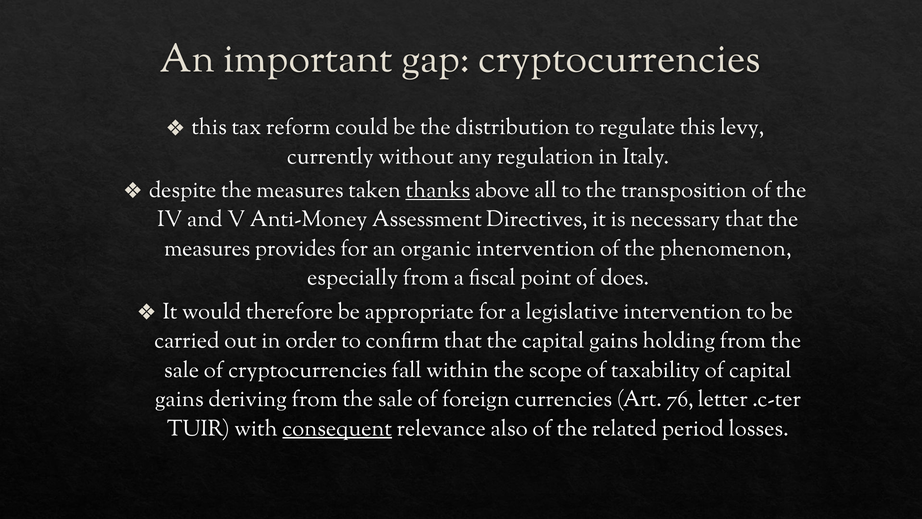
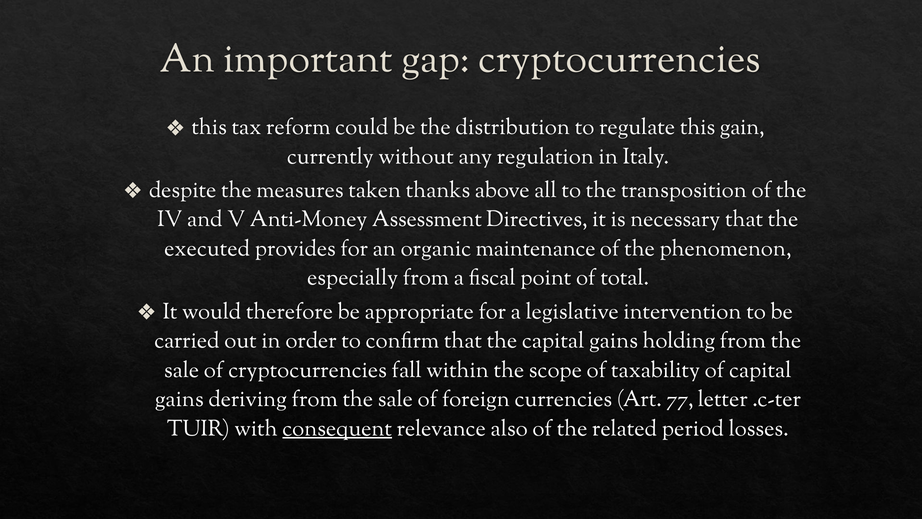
levy: levy -> gain (742, 127)
thanks underline: present -> none (438, 190)
measures: measures -> executed (207, 248)
organic intervention: intervention -> maintenance (536, 248)
does: does -> total (625, 277)
76: 76 -> 77 (680, 399)
